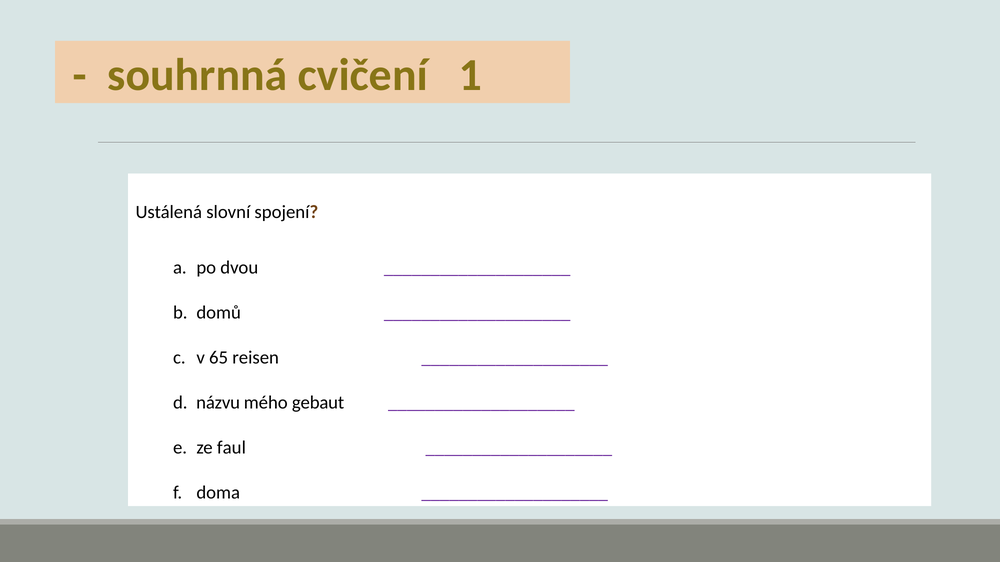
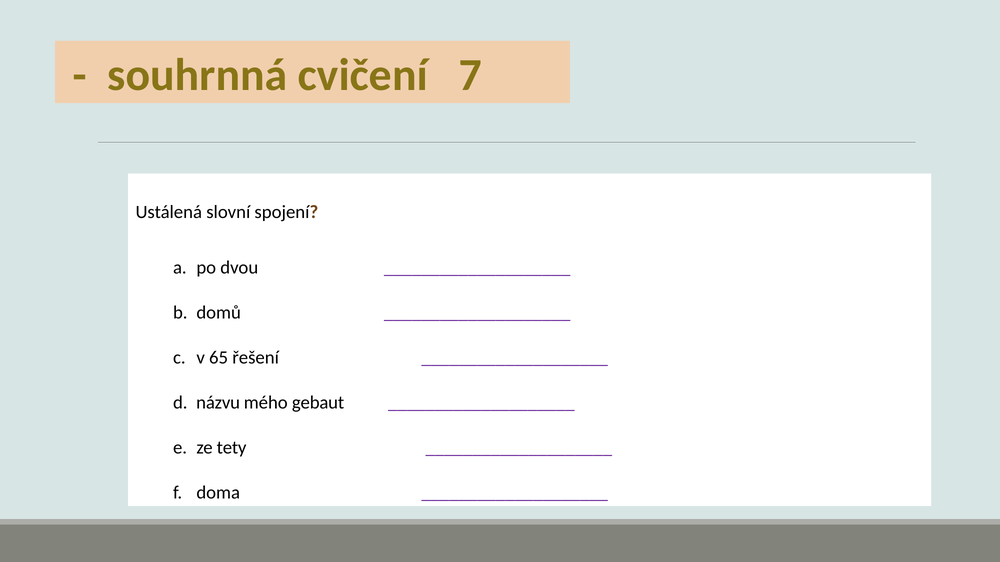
1: 1 -> 7 (471, 75)
reisen: reisen -> řešení (256, 358)
faul: faul -> tety (232, 448)
